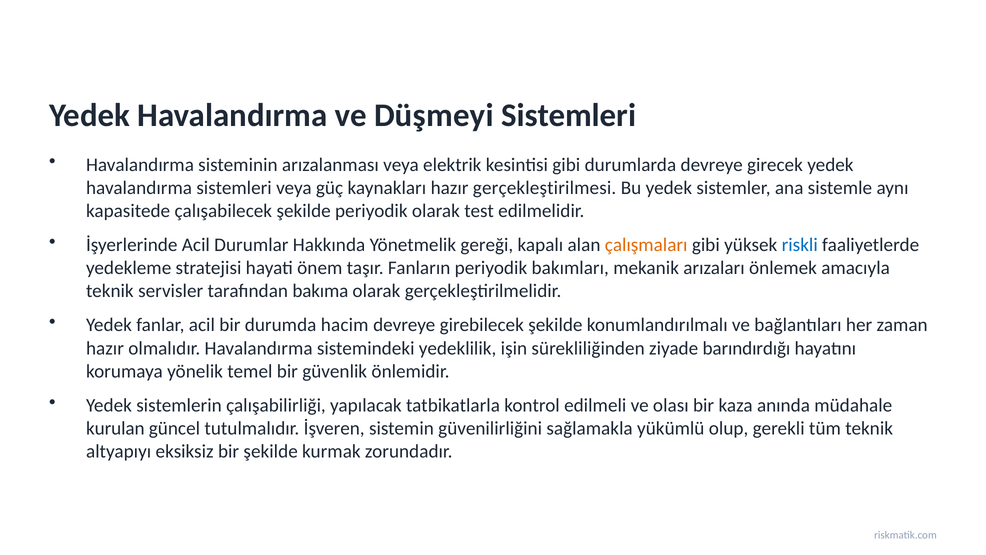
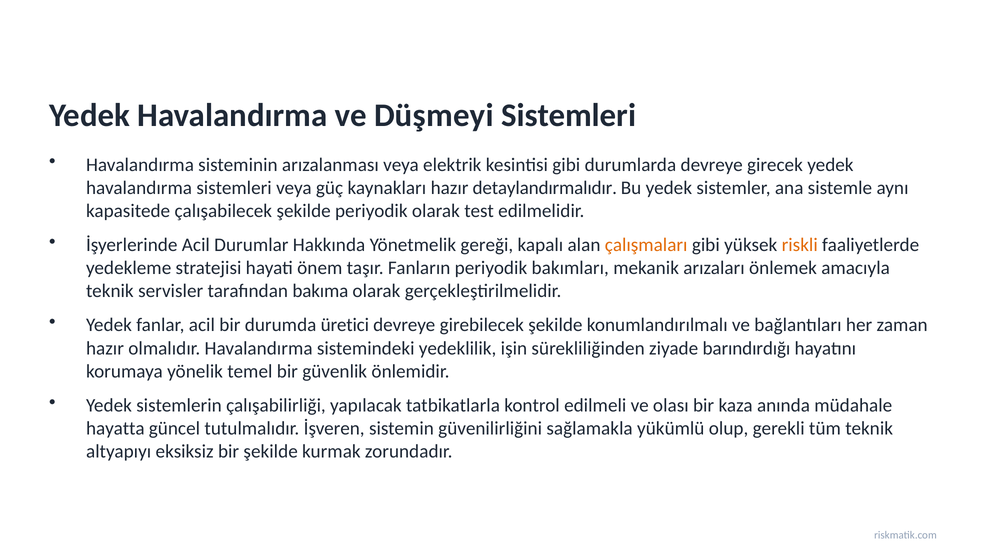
gerçekleştirilmesi: gerçekleştirilmesi -> detaylandırmalıdır (545, 188)
riskli colour: blue -> orange (800, 245)
hacim: hacim -> üretici (345, 325)
kurulan: kurulan -> hayatta (115, 428)
